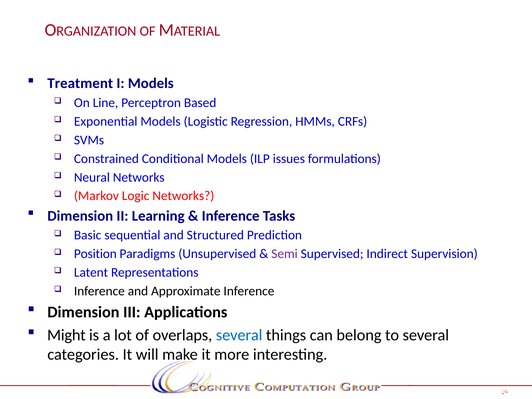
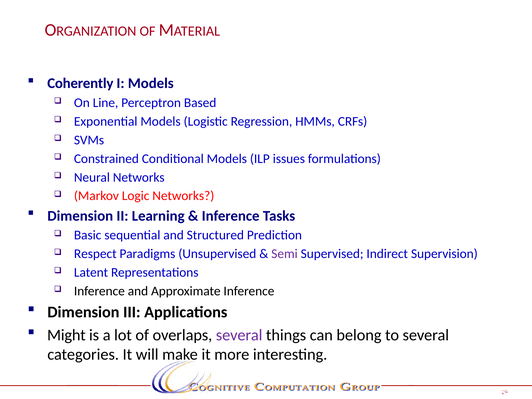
Treatment: Treatment -> Coherently (80, 83)
Position: Position -> Respect (95, 254)
several colour: blue -> purple (239, 335)
